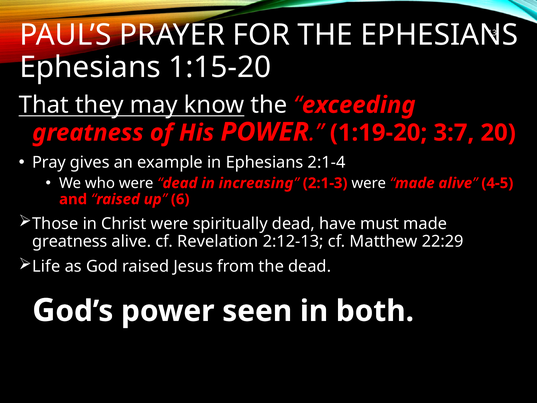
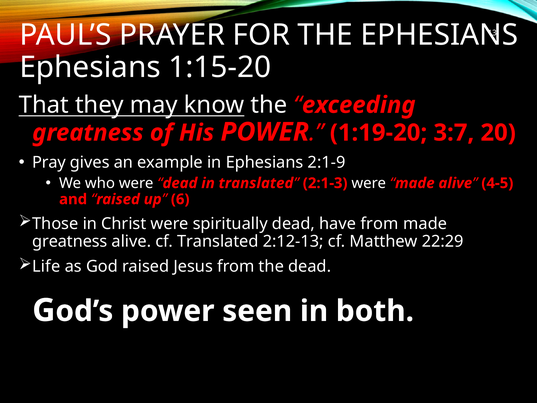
2:1-4: 2:1-4 -> 2:1-9 (327, 162)
in increasing: increasing -> translated (256, 183)
have must: must -> from (379, 224)
cf Revelation: Revelation -> Translated (218, 241)
